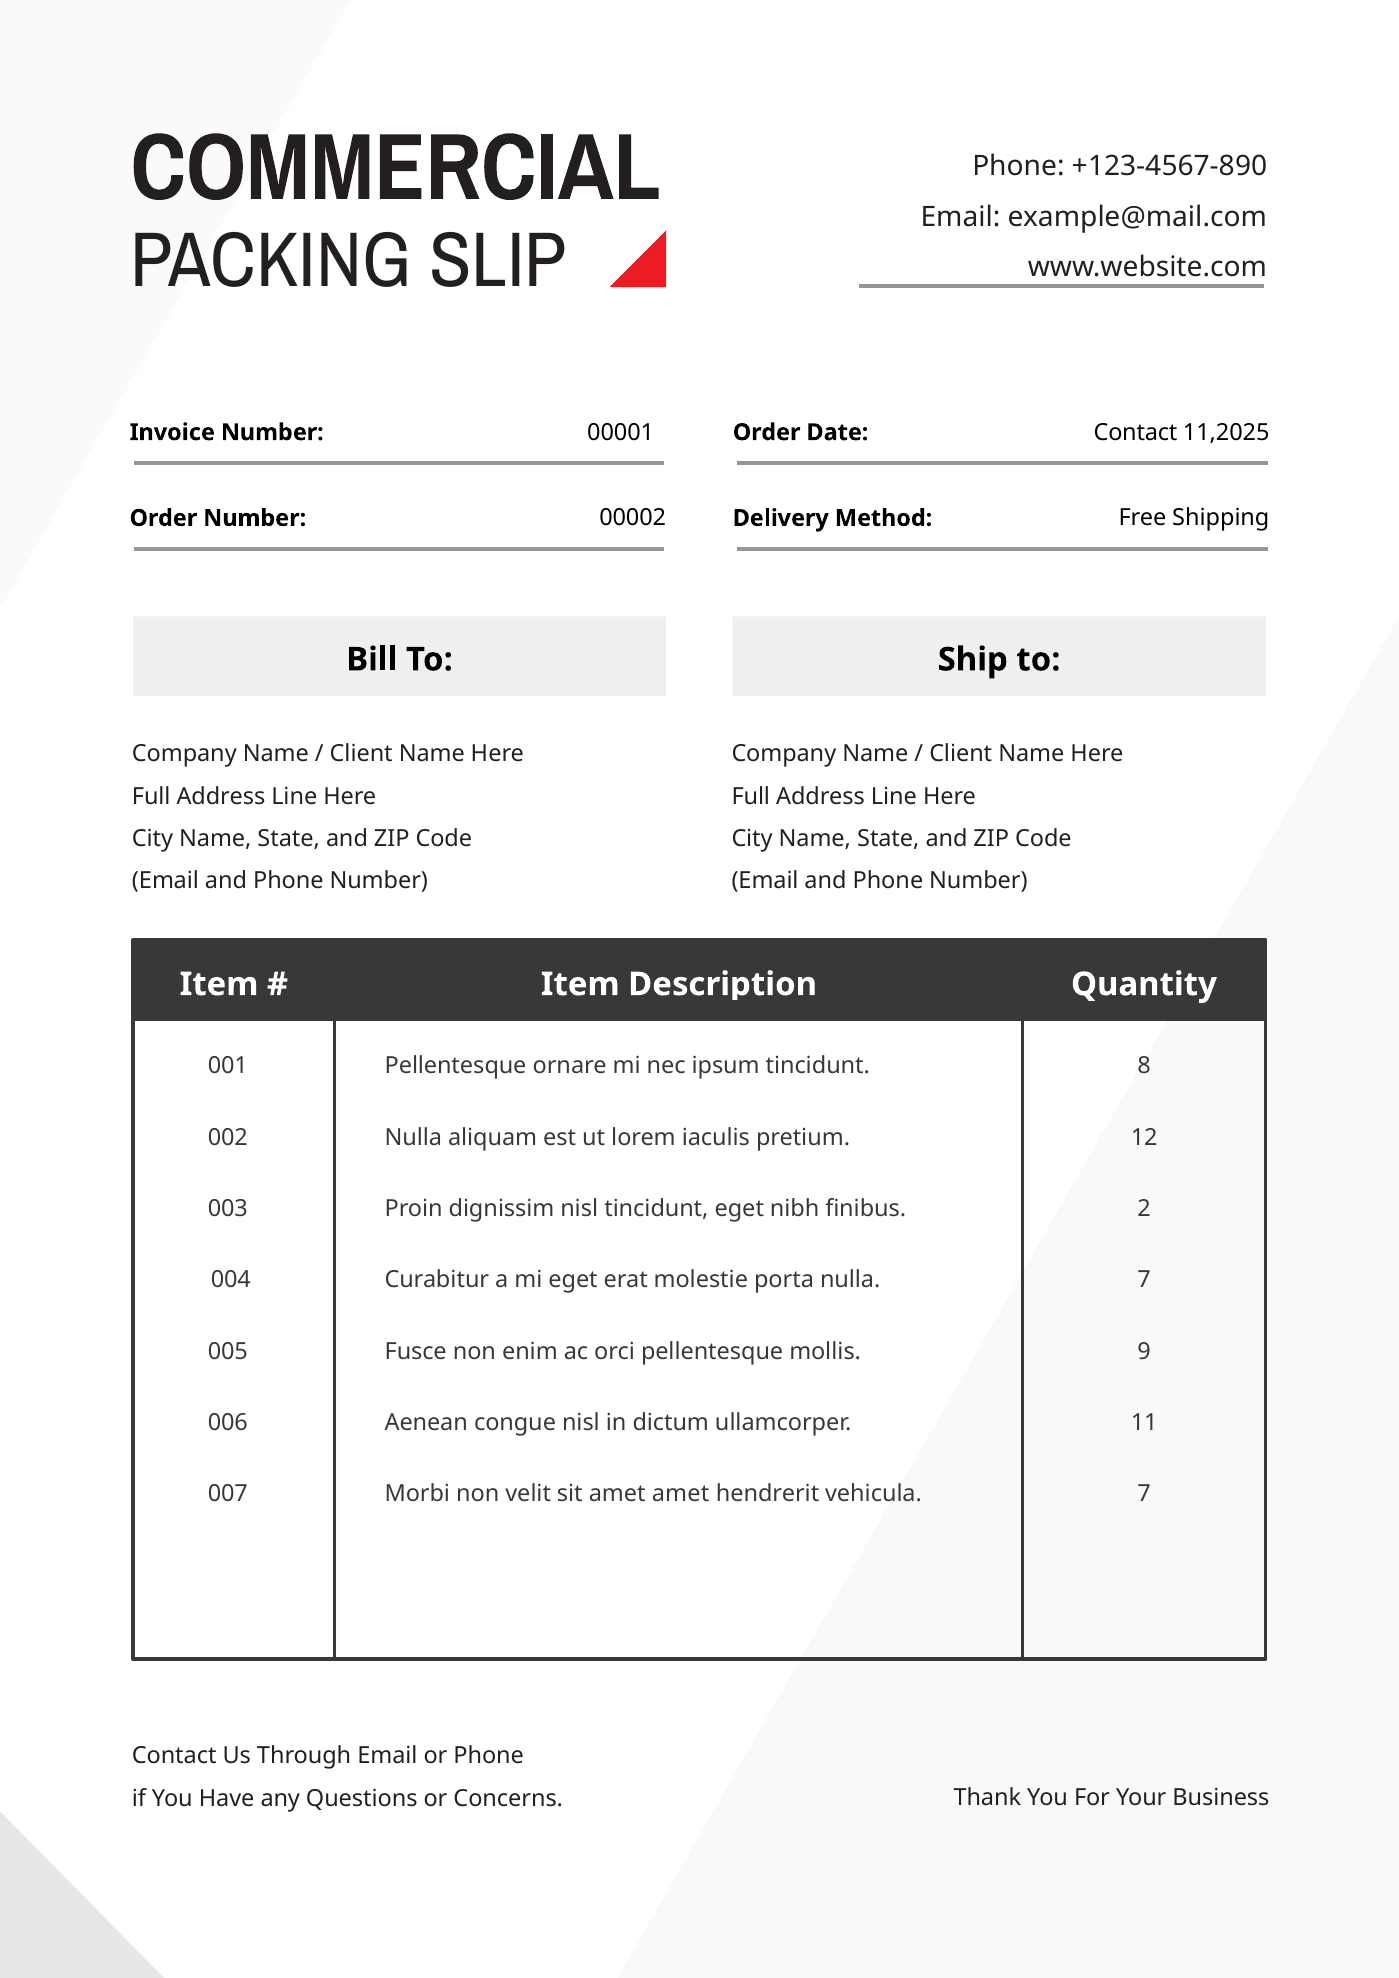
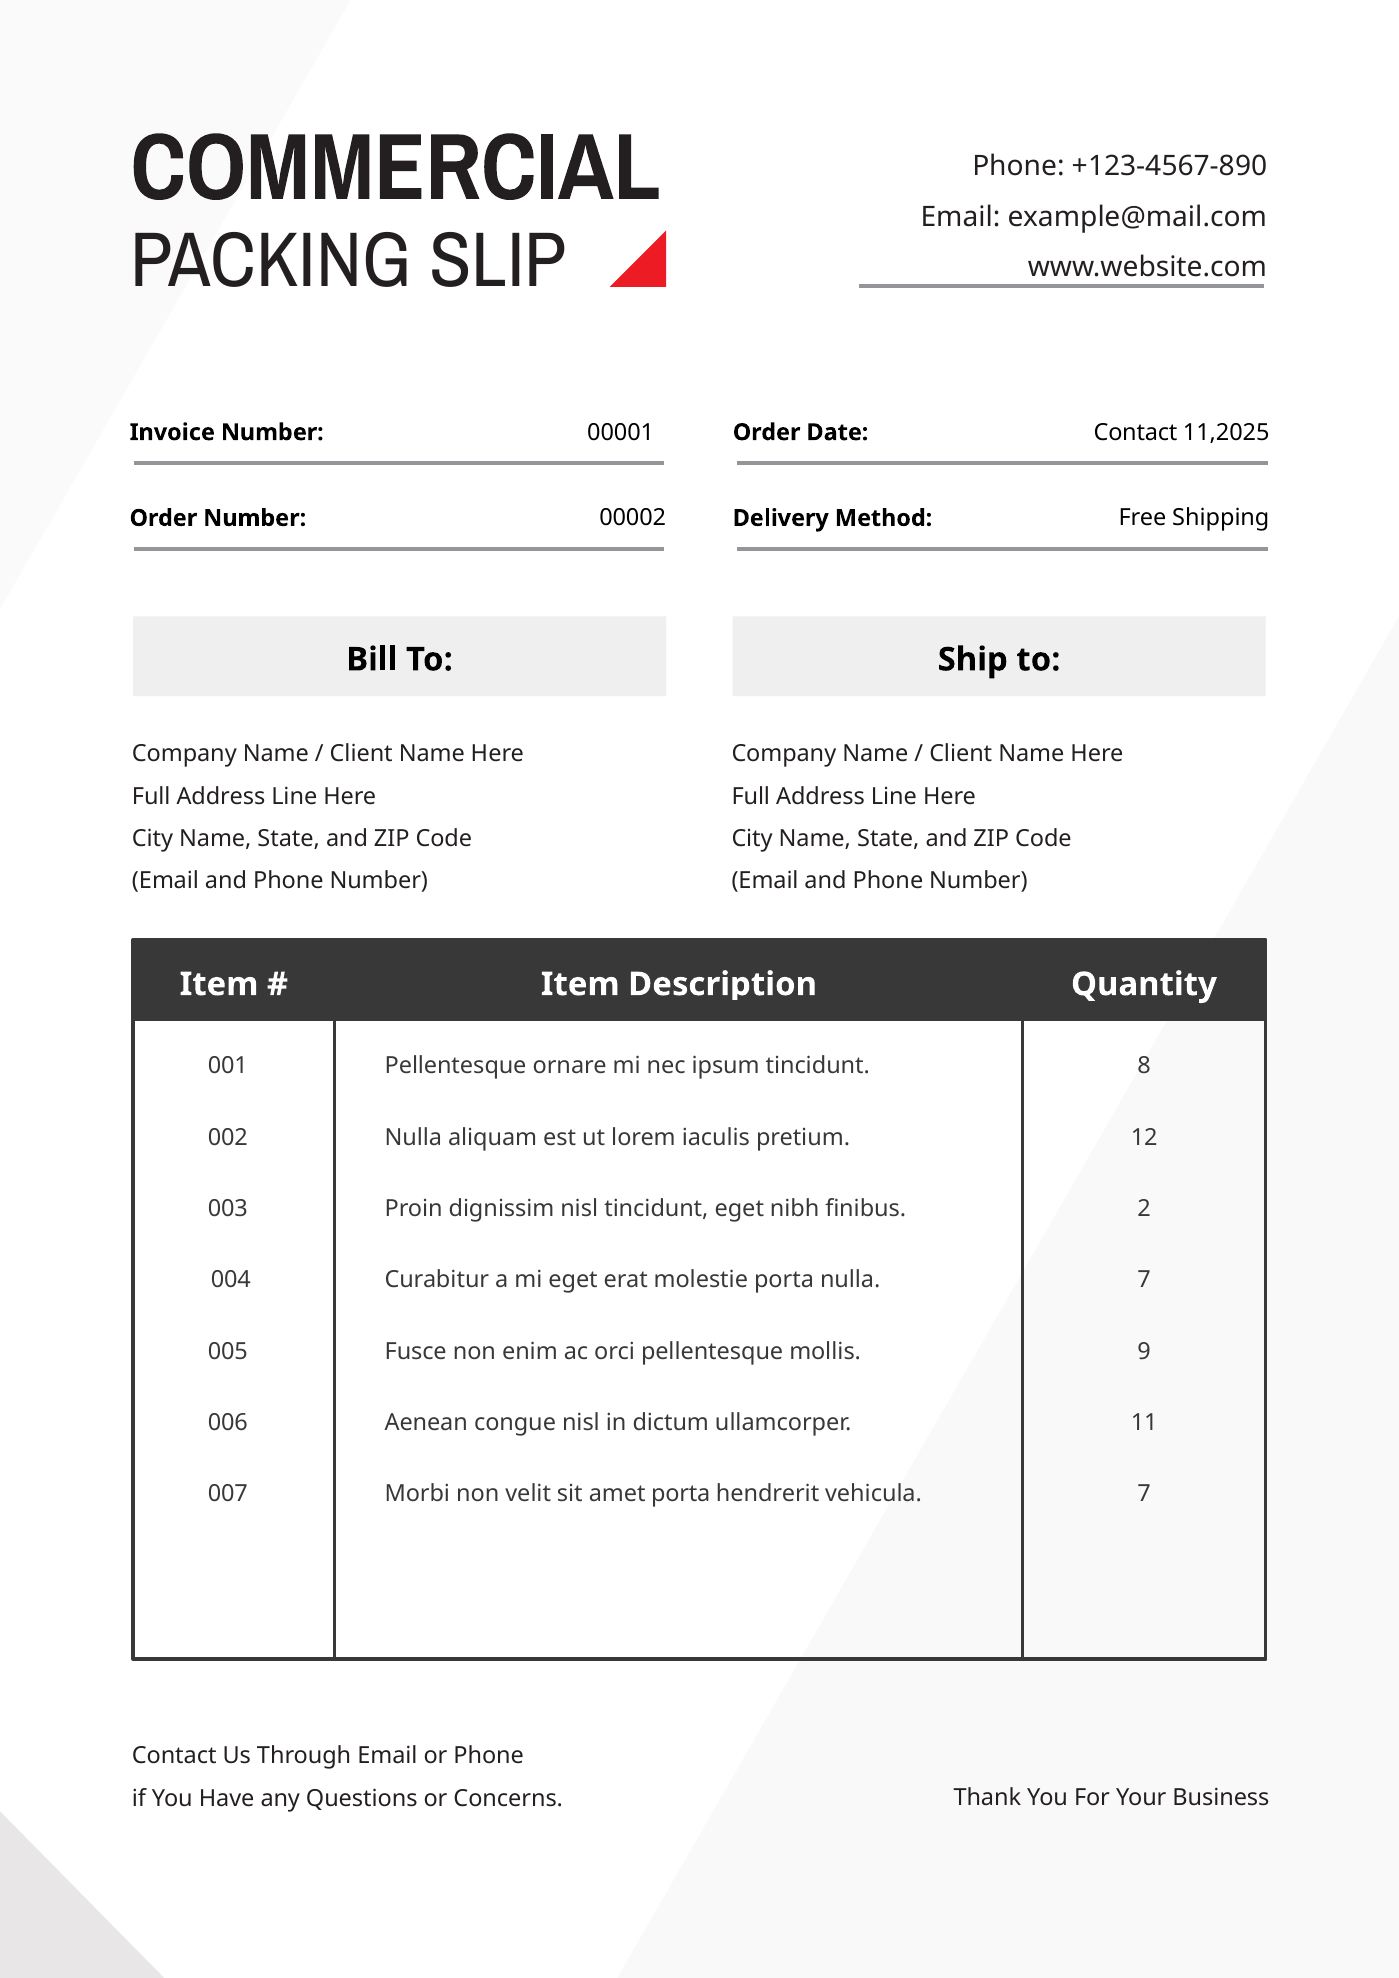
amet amet: amet -> porta (681, 1494)
